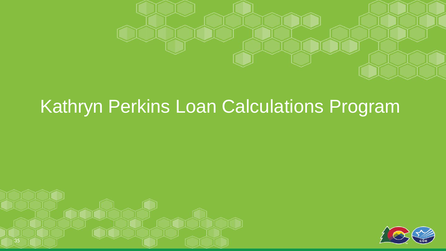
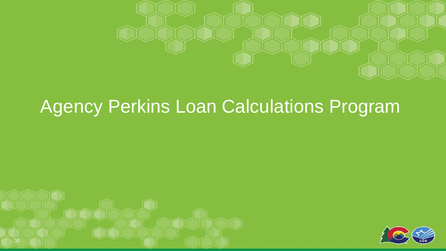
Kathryn: Kathryn -> Agency (72, 107)
